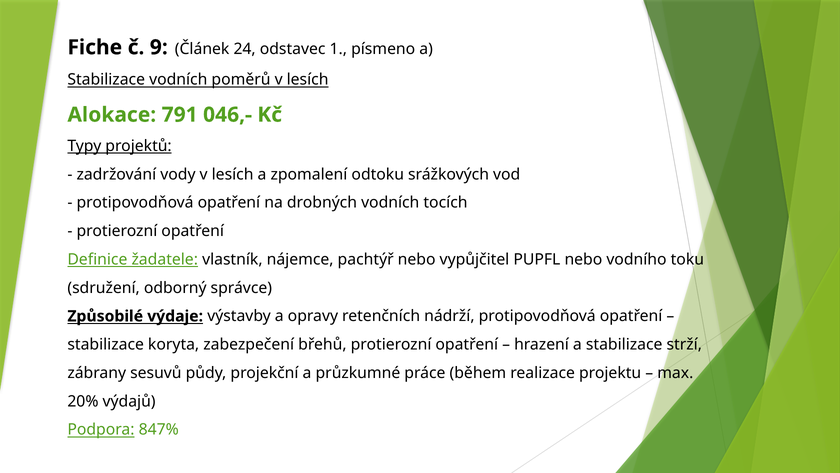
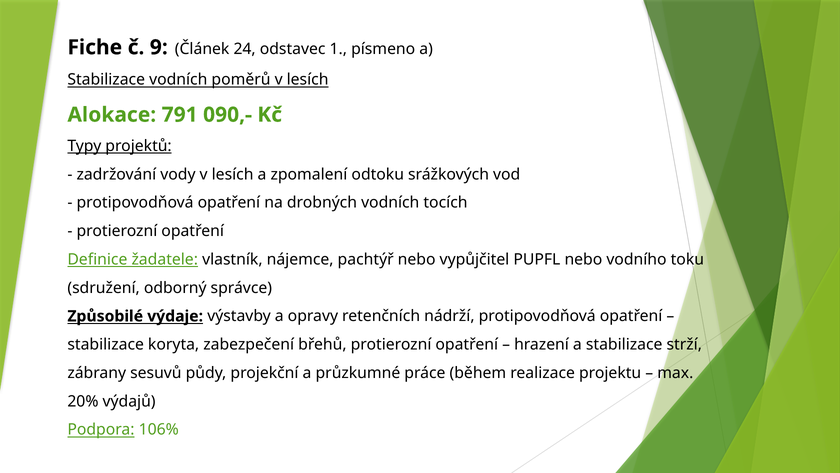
046,-: 046,- -> 090,- (227, 115)
847%: 847% -> 106% (159, 429)
